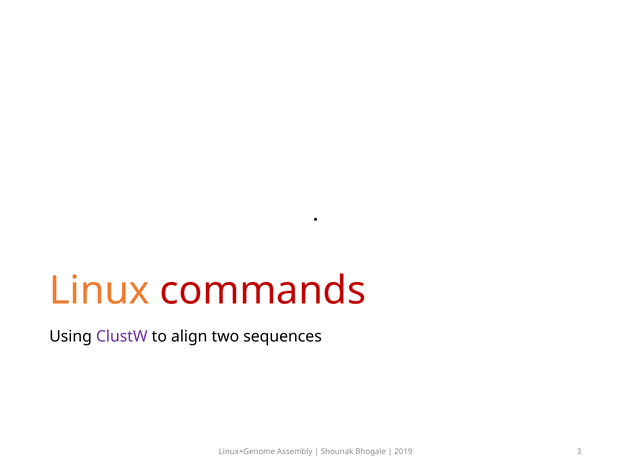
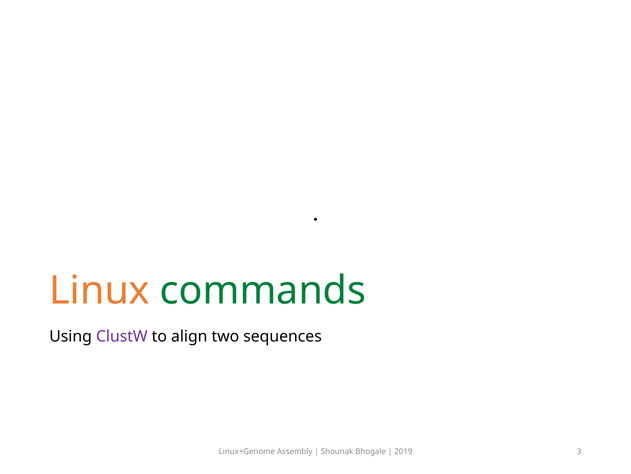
commands colour: red -> green (263, 290)
